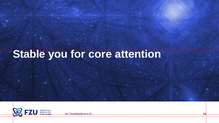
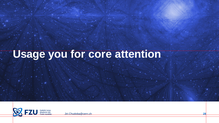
Stable: Stable -> Usage (29, 54)
